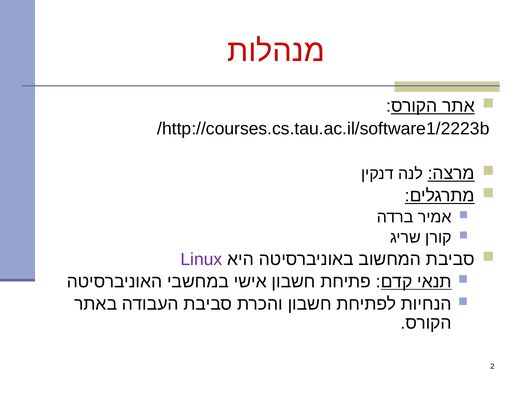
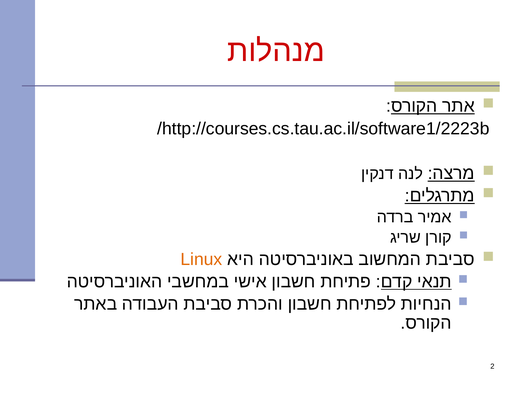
Linux colour: purple -> orange (201, 260)
